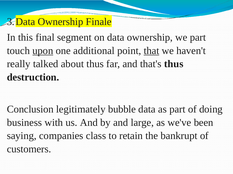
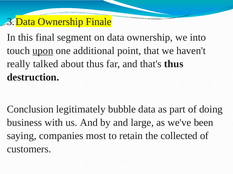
we part: part -> into (198, 38)
that underline: present -> none (151, 51)
class: class -> most (96, 136)
bankrupt: bankrupt -> collected (179, 136)
